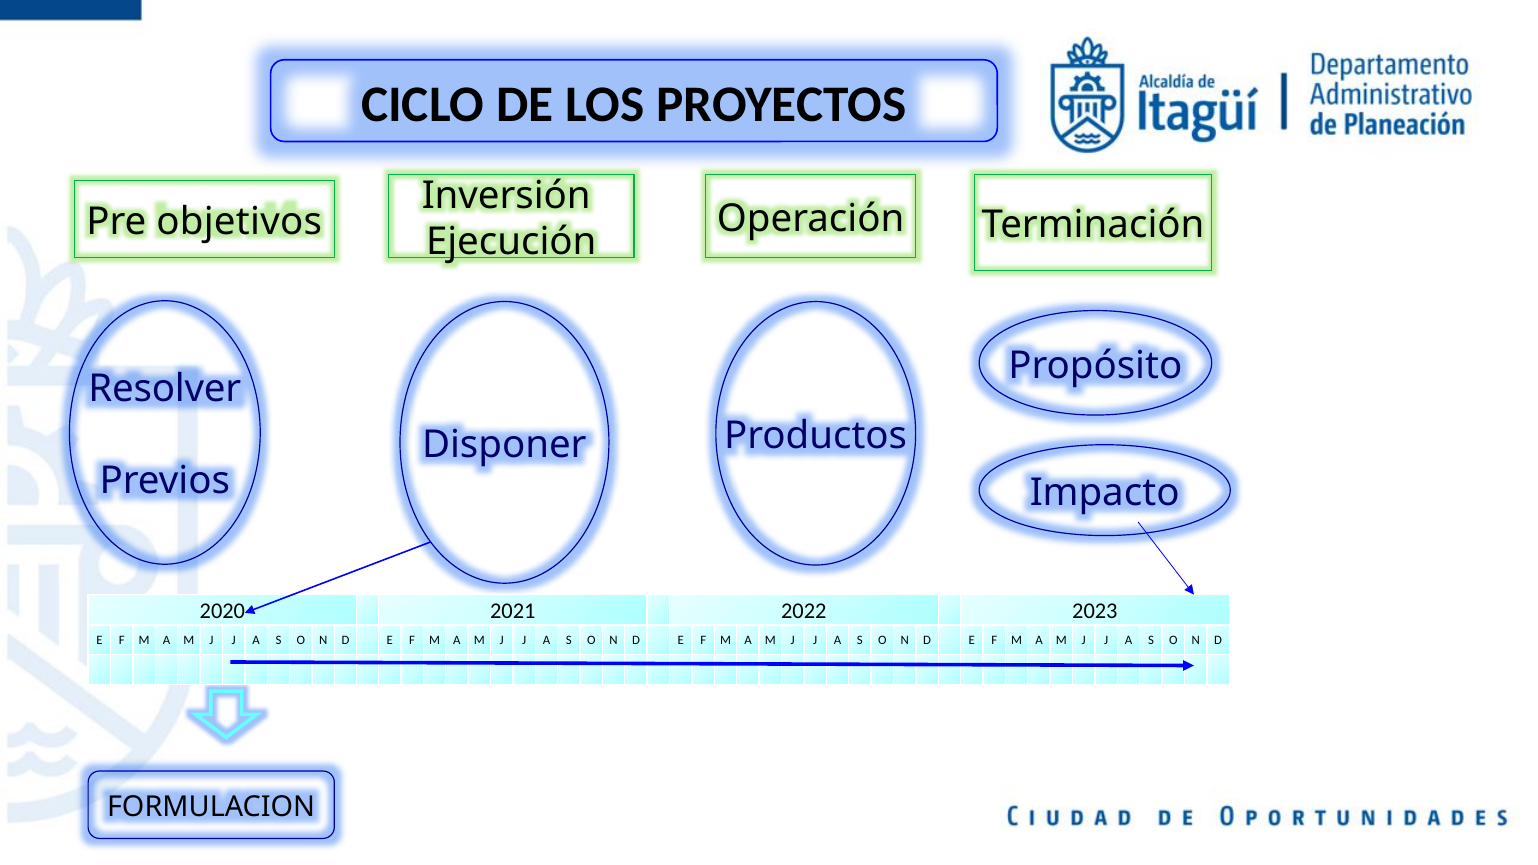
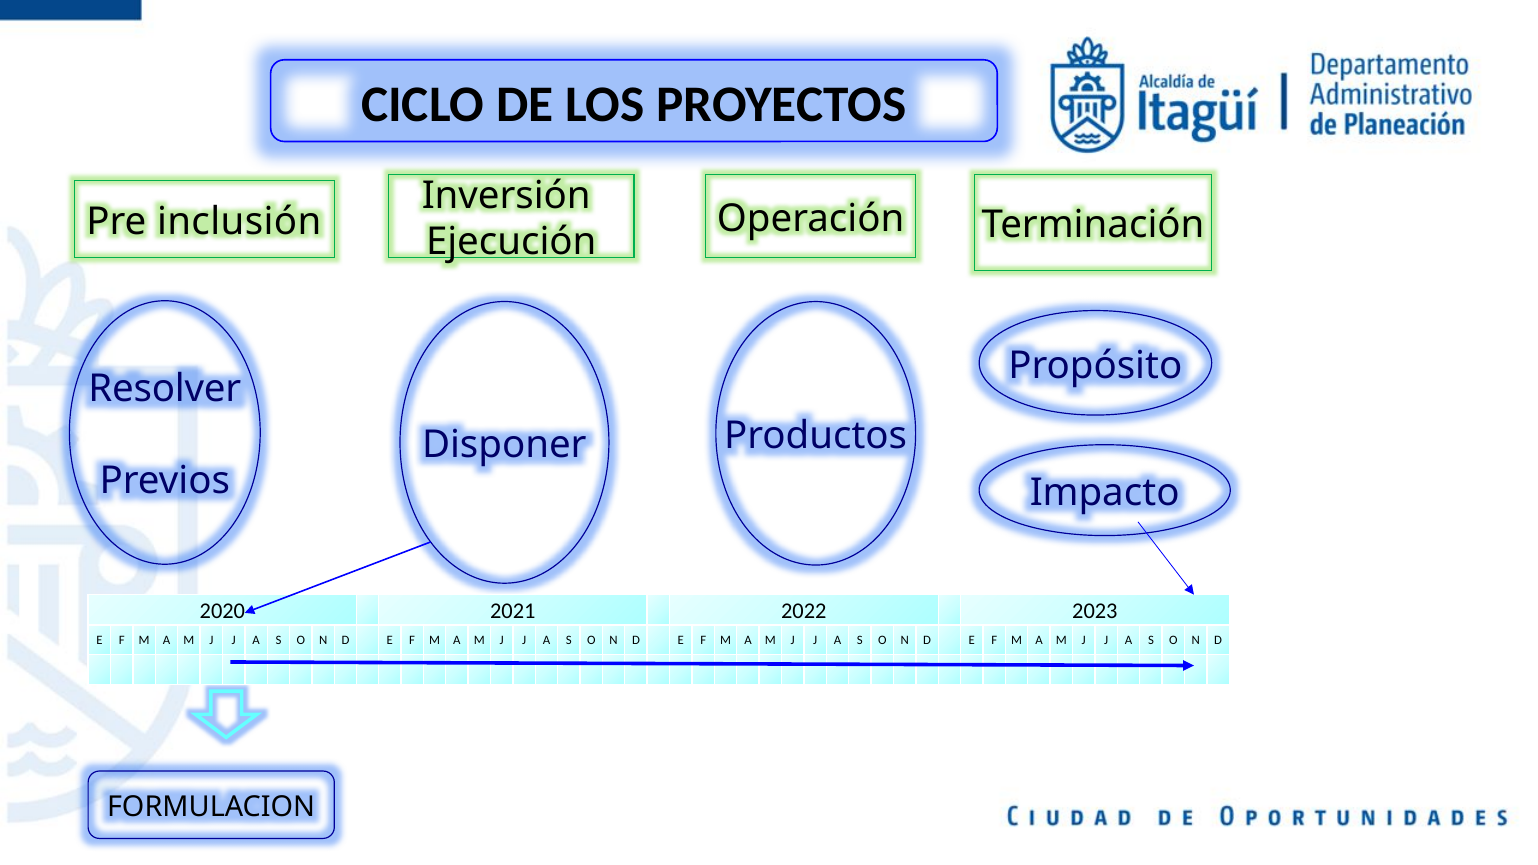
objetivos: objetivos -> inclusión (239, 222)
